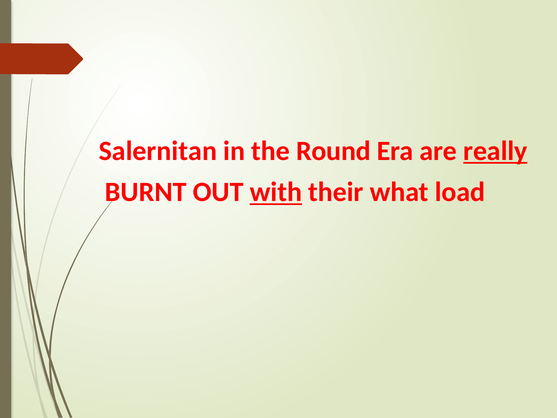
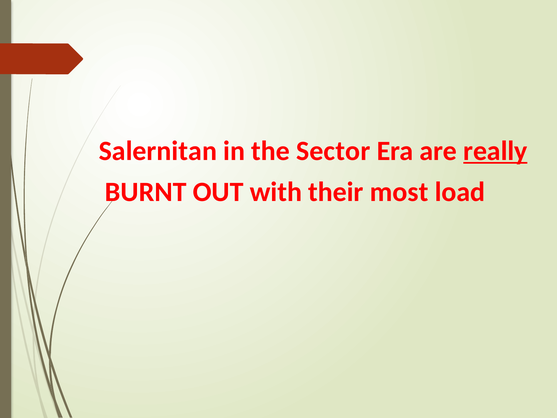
Round: Round -> Sector (333, 151)
with underline: present -> none (276, 192)
what: what -> most (399, 192)
